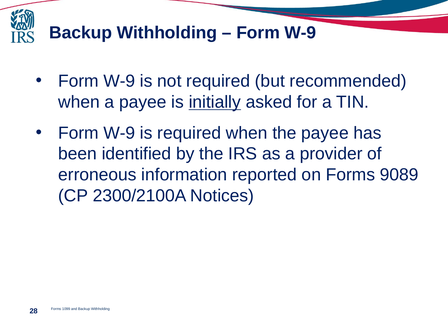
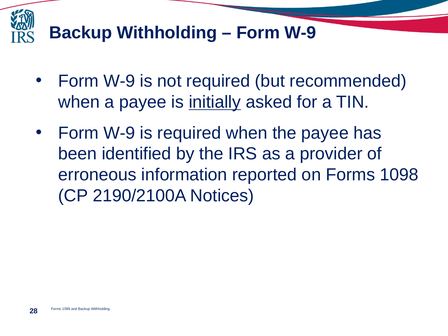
9089: 9089 -> 1098 (399, 175)
2300/2100A: 2300/2100A -> 2190/2100A (140, 196)
